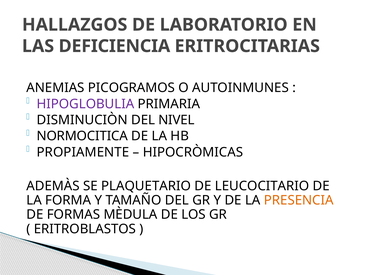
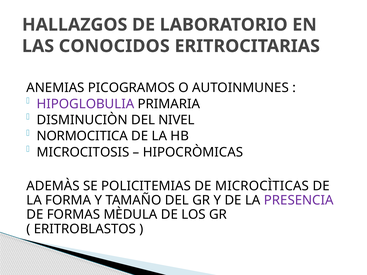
DEFICIENCIA: DEFICIENCIA -> CONOCIDOS (114, 46)
PROPIAMENTE: PROPIAMENTE -> MICROCITOSIS (83, 152)
PLAQUETARIO: PLAQUETARIO -> POLICITEMIAS (146, 186)
LEUCOCITARIO: LEUCOCITARIO -> MICROCÌTICAS (262, 186)
PRESENCIA colour: orange -> purple (299, 200)
